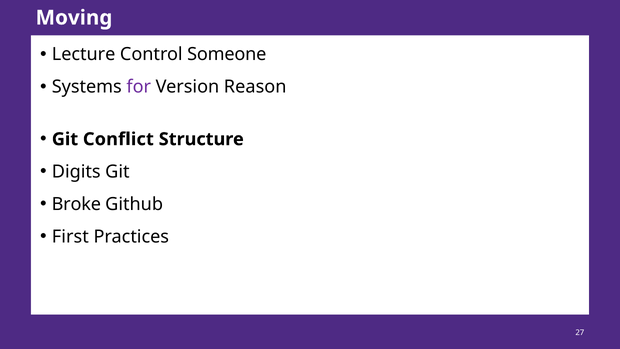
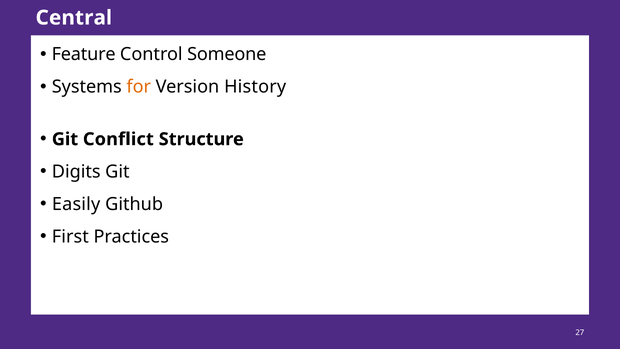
Moving: Moving -> Central (74, 18)
Lecture: Lecture -> Feature (84, 54)
for colour: purple -> orange (139, 87)
Reason: Reason -> History (255, 87)
Broke: Broke -> Easily (76, 204)
